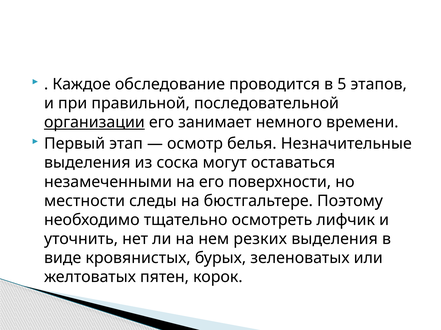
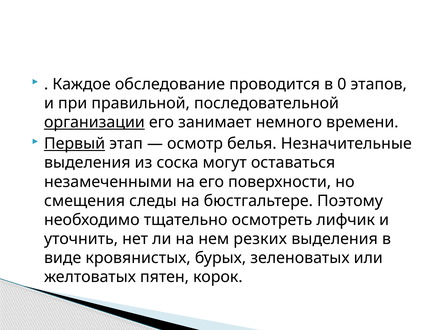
5: 5 -> 0 (342, 84)
Первый underline: none -> present (75, 144)
местности: местности -> смещения (85, 201)
